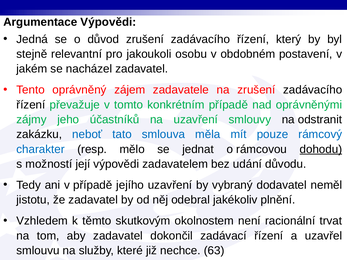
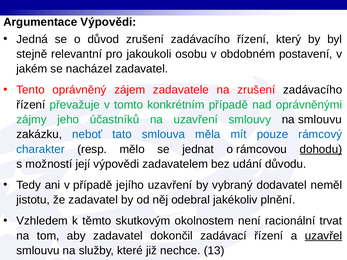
na odstranit: odstranit -> smlouvu (320, 120)
uzavřel underline: none -> present (323, 236)
63: 63 -> 13 (214, 251)
